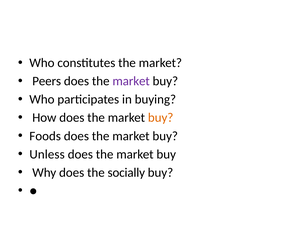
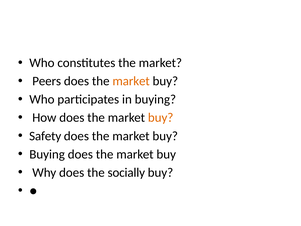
market colour: purple -> orange (131, 81)
Foods: Foods -> Safety (45, 136)
Unless: Unless -> Buying (47, 154)
